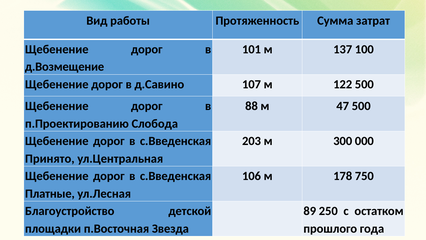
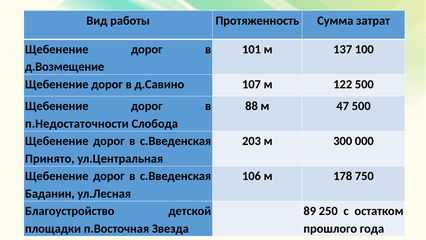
п.Проектированию: п.Проектированию -> п.Недостаточности (77, 123)
Платные: Платные -> Баданин (50, 193)
